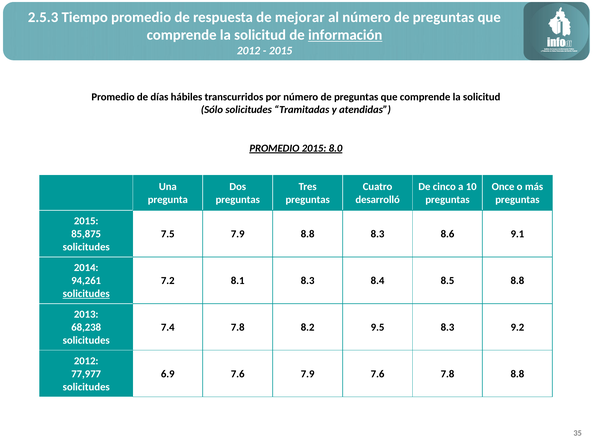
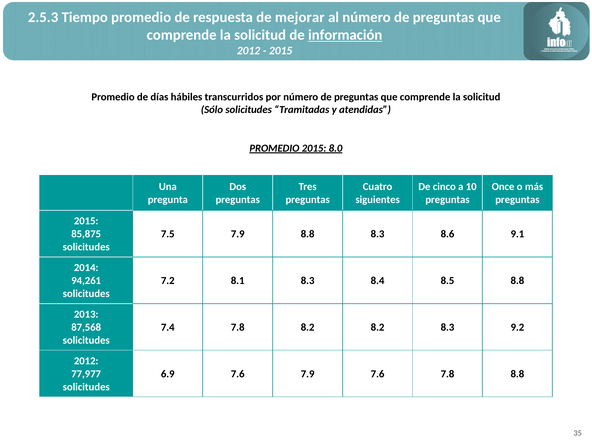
desarrolló: desarrolló -> siguientes (378, 200)
solicitudes underline: present -> none (86, 294)
68,238: 68,238 -> 87,568 (86, 327)
8.2 9.5: 9.5 -> 8.2 (378, 327)
